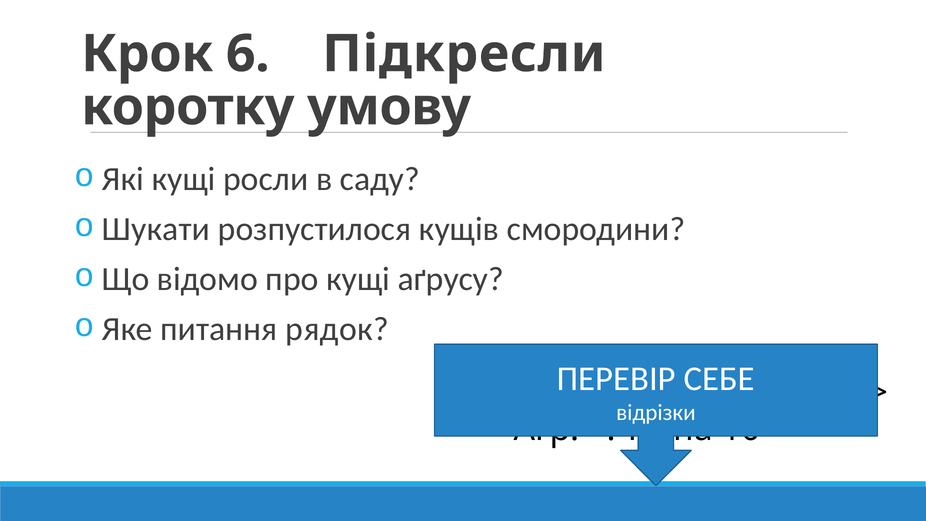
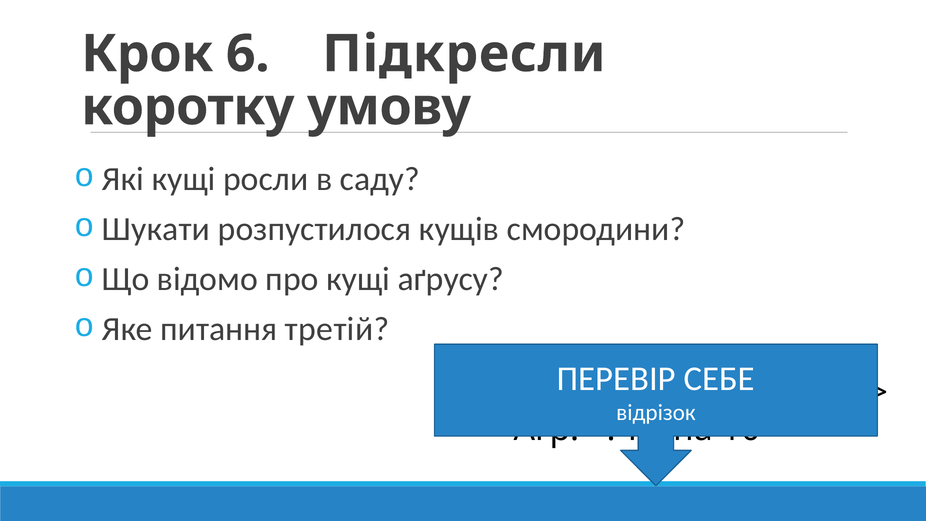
рядок: рядок -> третій (337, 329)
відрізки: відрізки -> відрізок (656, 412)
